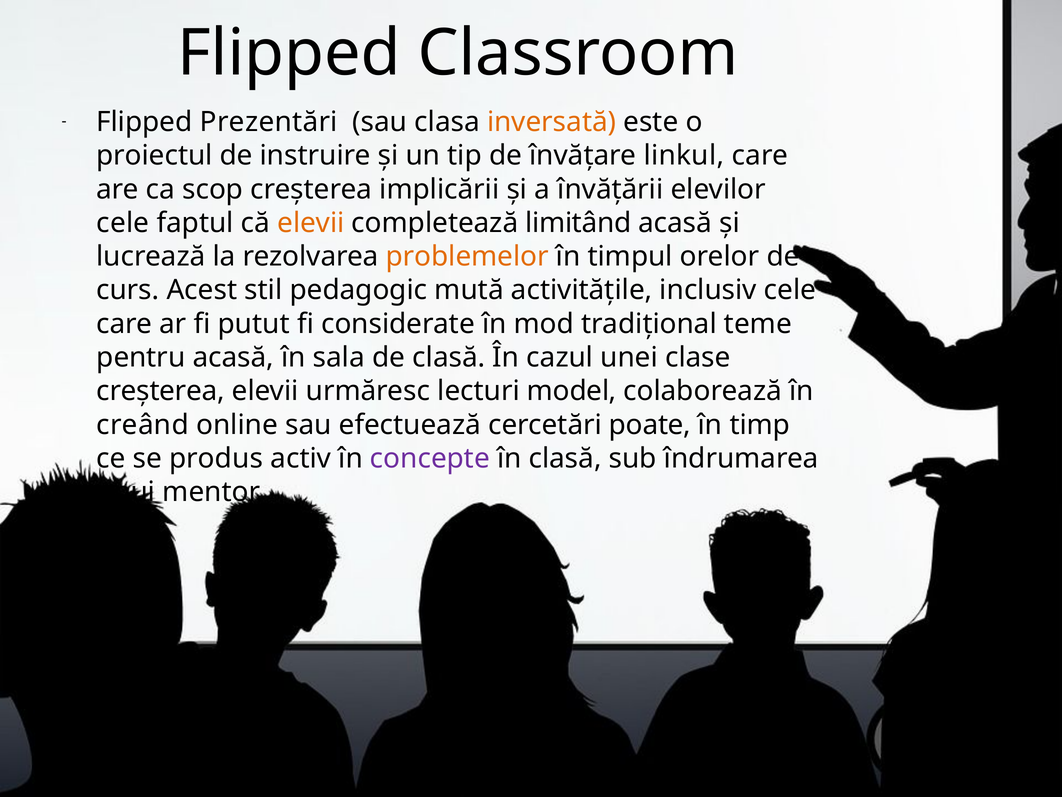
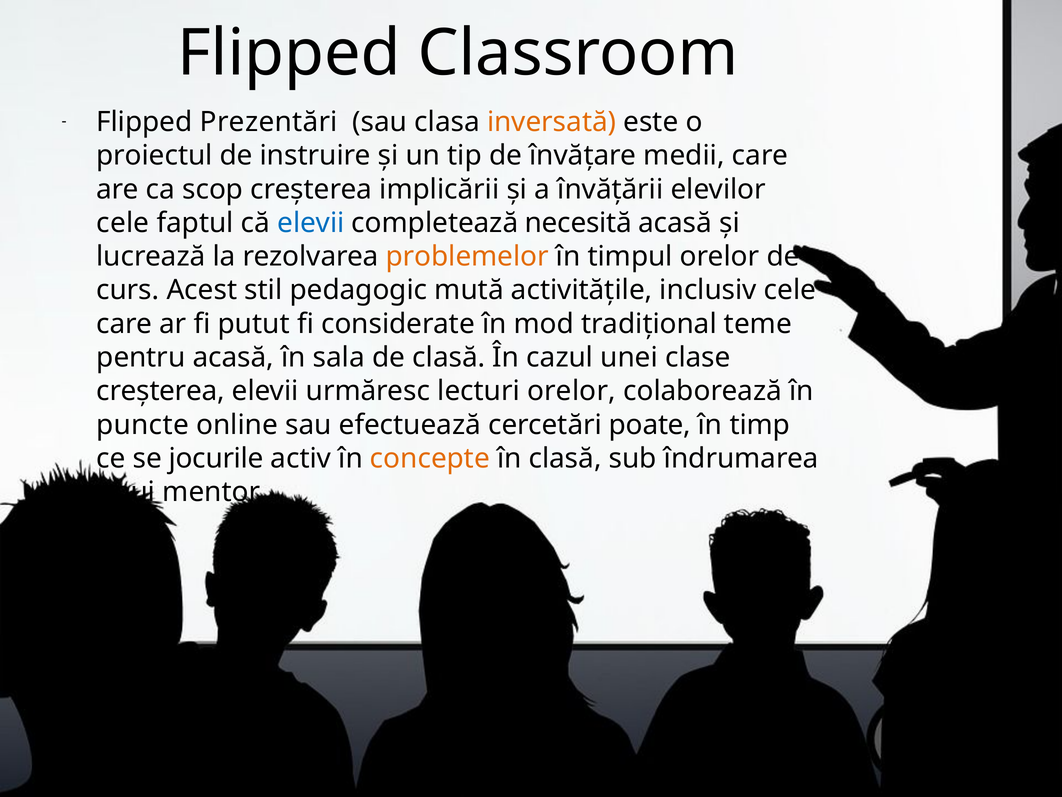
linkul: linkul -> medii (684, 156)
elevii colour: orange -> blue (311, 223)
limitând: limitând -> necesită (578, 223)
lecturi model: model -> orelor (571, 391)
creând: creând -> puncte (143, 425)
produs: produs -> jocurile (216, 458)
concepte colour: purple -> orange (430, 458)
